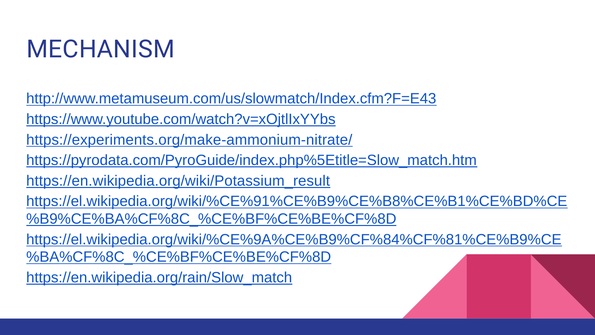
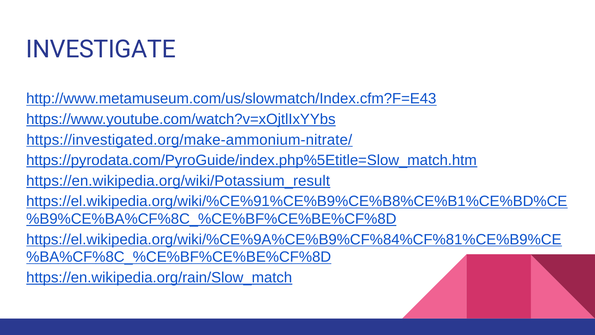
MECHANISM: MECHANISM -> INVESTIGATE (101, 49)
https://experiments.org/make-ammonium-nitrate/: https://experiments.org/make-ammonium-nitrate/ -> https://investigated.org/make-ammonium-nitrate/ (189, 140)
